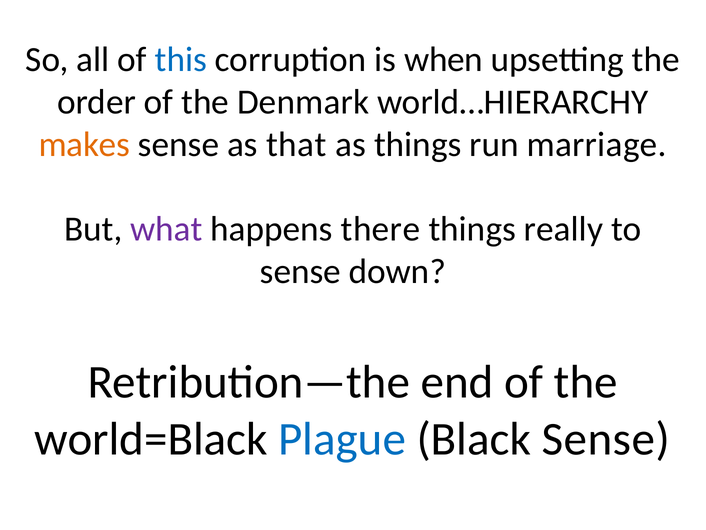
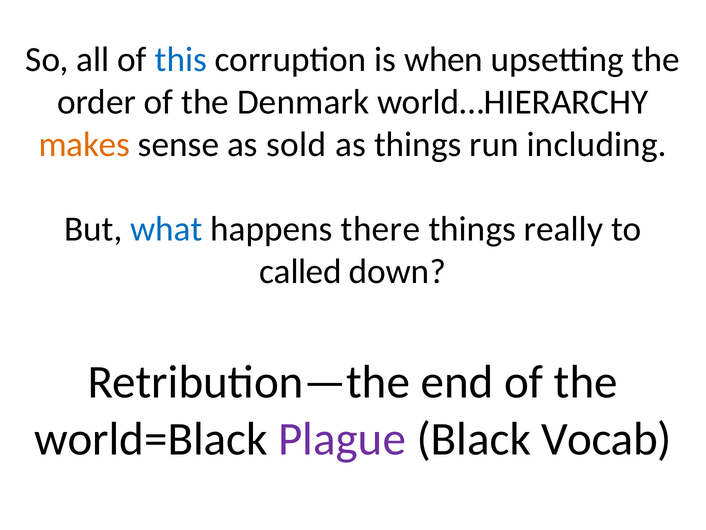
that: that -> sold (296, 144)
marriage: marriage -> including (597, 144)
what colour: purple -> blue (166, 229)
sense: sense -> called (301, 271)
Plague colour: blue -> purple (342, 439)
Black Sense: Sense -> Vocab (606, 439)
